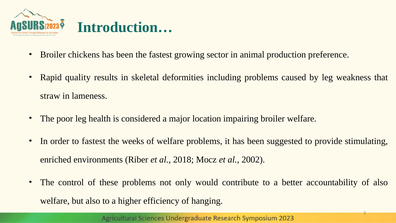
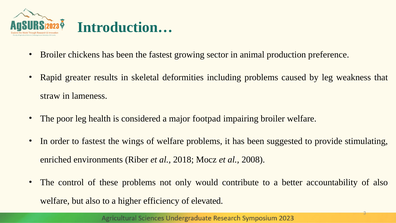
quality: quality -> greater (78, 77)
location: location -> footpad (207, 118)
weeks: weeks -> wings (133, 141)
2002: 2002 -> 2008 (253, 160)
hanging: hanging -> elevated (207, 201)
